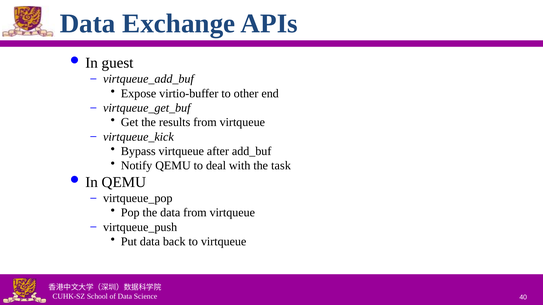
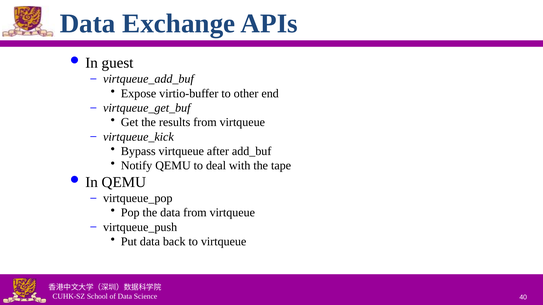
task: task -> tape (281, 166)
